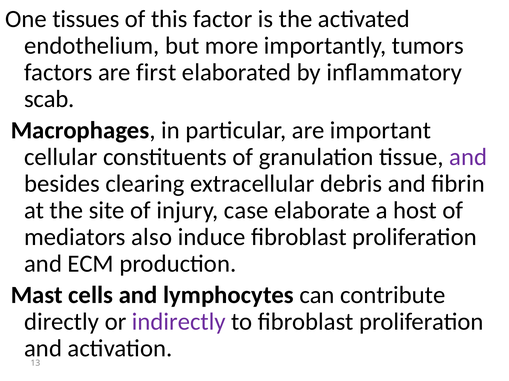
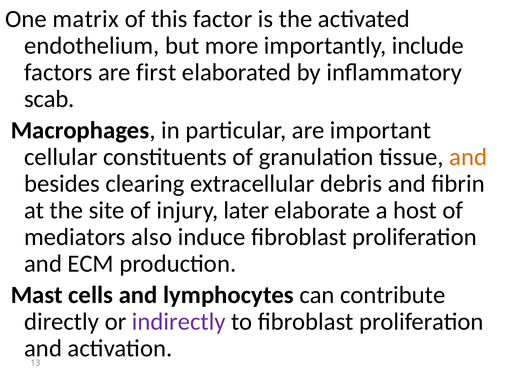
tissues: tissues -> matrix (86, 19)
tumors: tumors -> include (428, 46)
and colour: purple -> orange (468, 157)
case: case -> later (246, 211)
